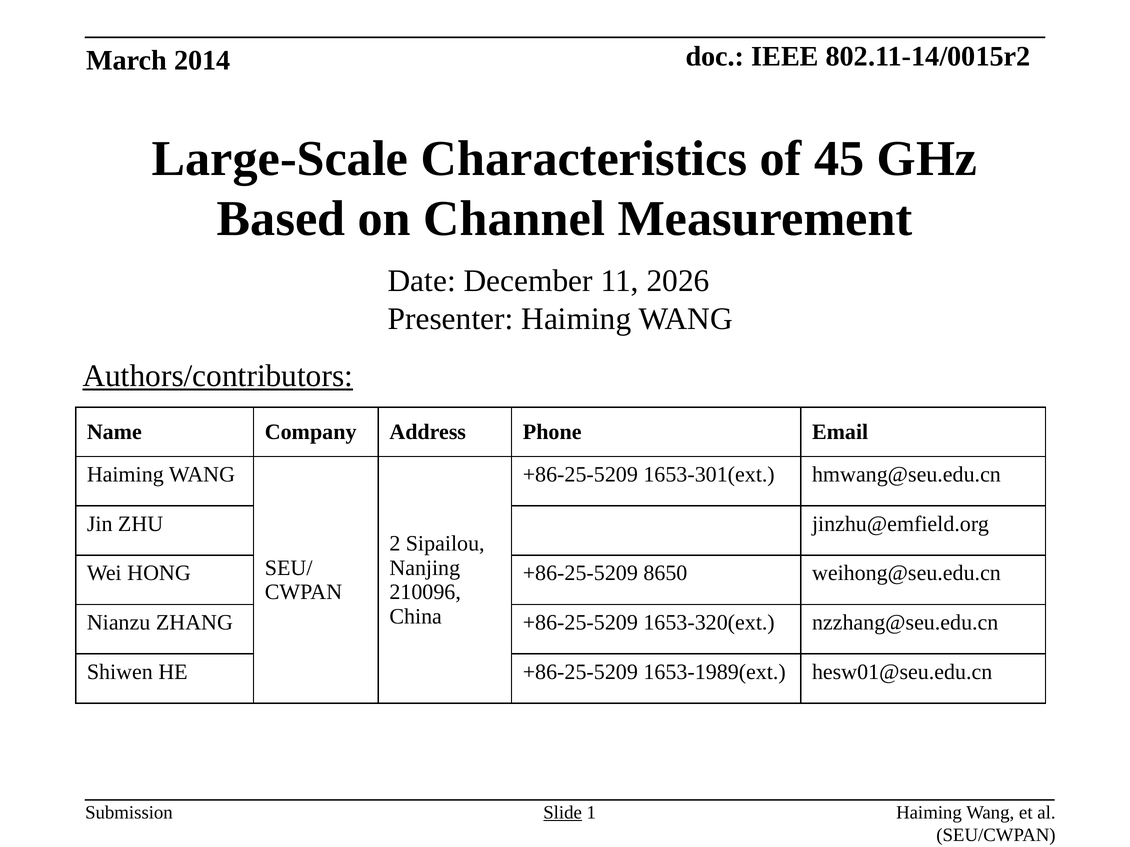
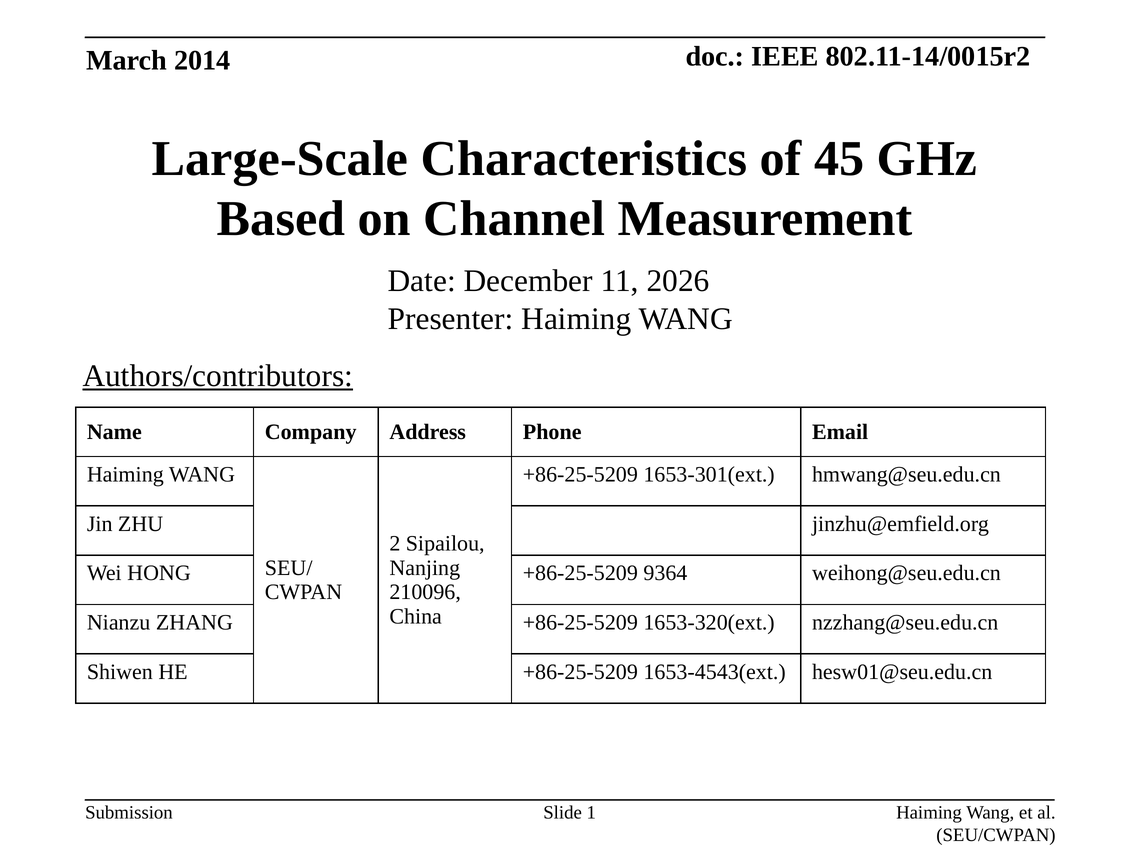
8650: 8650 -> 9364 (665, 573)
1653-1989(ext: 1653-1989(ext -> 1653-4543(ext (715, 672)
Slide underline: present -> none (563, 813)
